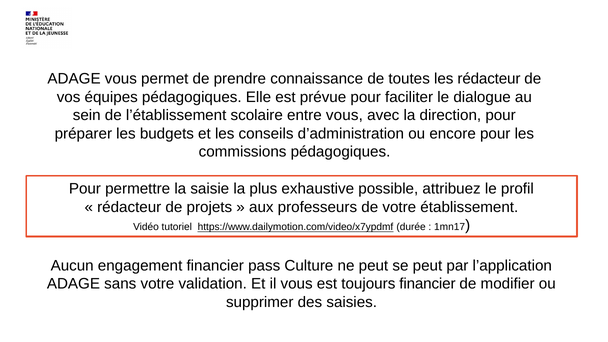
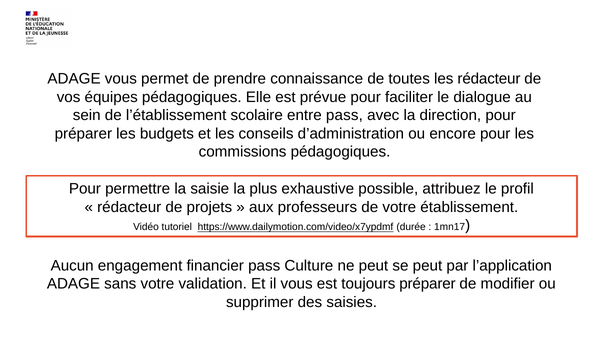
entre vous: vous -> pass (344, 115)
toujours financier: financier -> préparer (427, 284)
